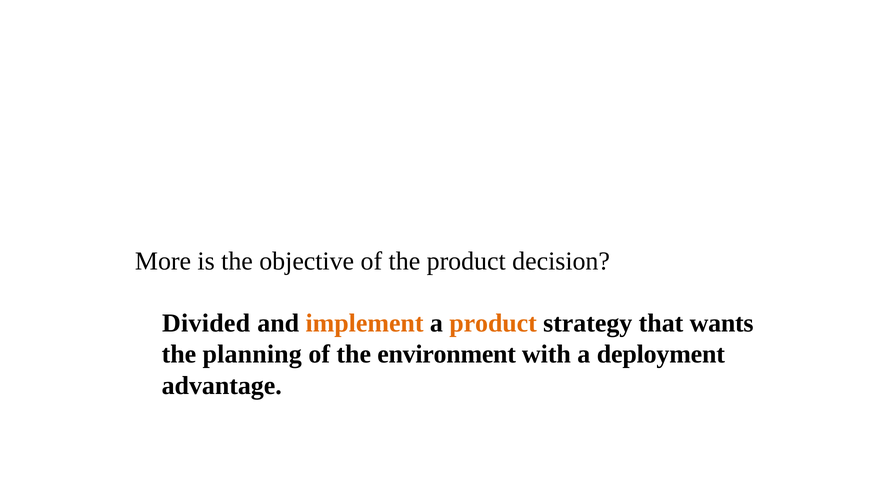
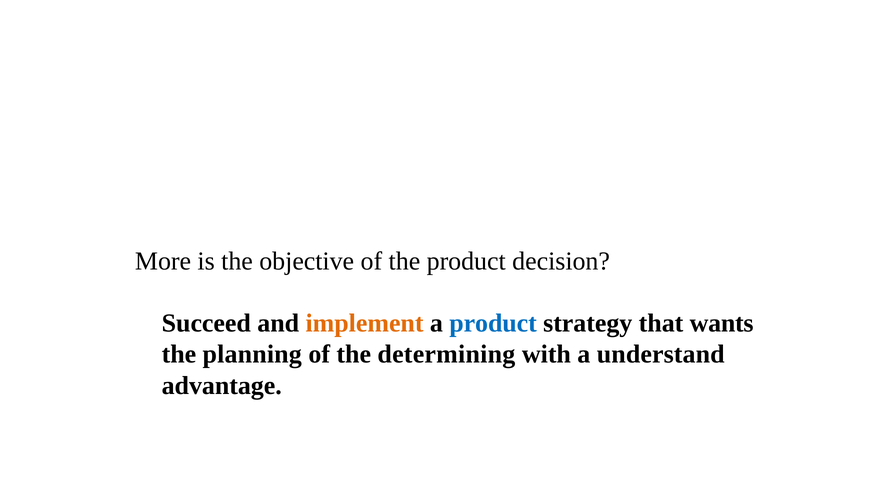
Divided: Divided -> Succeed (206, 324)
product colour: orange -> blue (493, 324)
environment: environment -> determining (446, 355)
deployment: deployment -> understand (661, 355)
